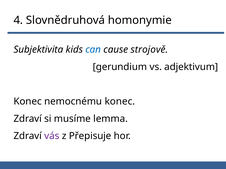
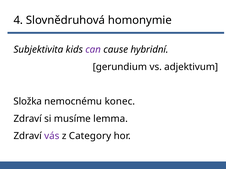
can colour: blue -> purple (93, 50)
strojově: strojově -> hybridní (149, 50)
Konec: Konec -> Složka (28, 102)
Přepisuje: Přepisuje -> Category (90, 136)
